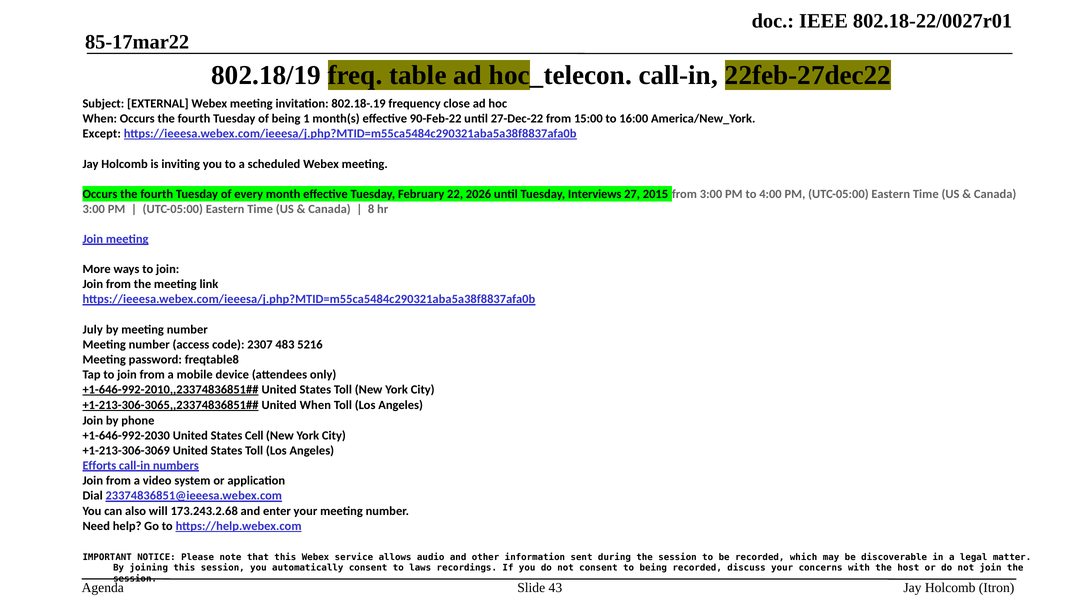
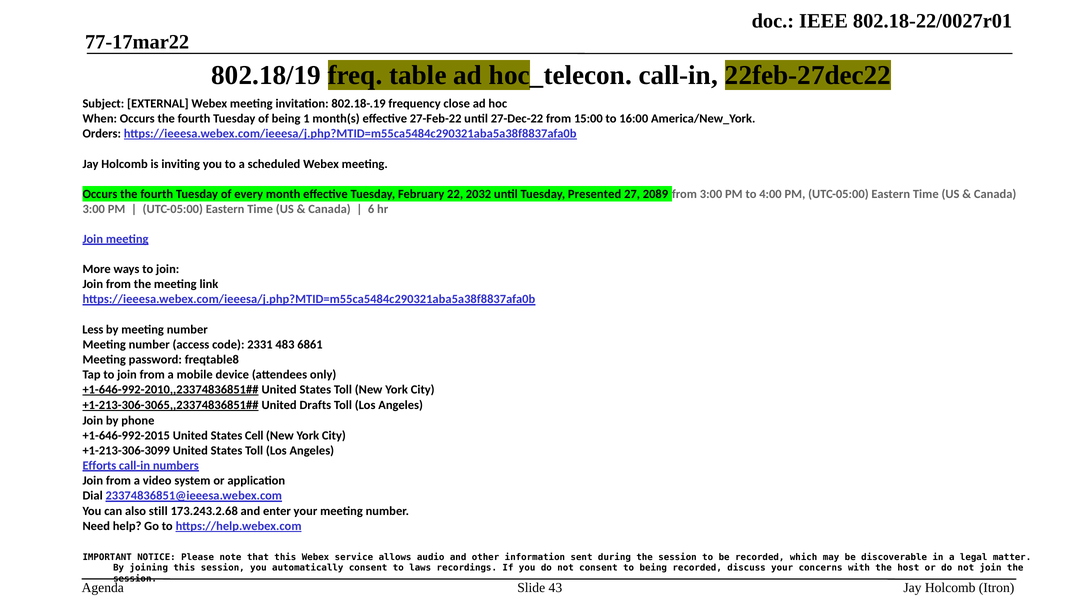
85-17mar22: 85-17mar22 -> 77-17mar22 (137, 42)
90-Feb-22: 90-Feb-22 -> 27-Feb-22 (436, 119)
Except: Except -> Orders (102, 134)
2026: 2026 -> 2032 (479, 194)
Interviews: Interviews -> Presented (595, 194)
2015: 2015 -> 2089 (655, 194)
8: 8 -> 6 (371, 209)
July: July -> Less (93, 329)
2307: 2307 -> 2331 (260, 344)
5216: 5216 -> 6861 (310, 344)
United When: When -> Drafts (315, 405)
+1-646-992-2030: +1-646-992-2030 -> +1-646-992-2015 (126, 435)
+1-213-306-3069: +1-213-306-3069 -> +1-213-306-3099 (126, 450)
will: will -> still (158, 511)
